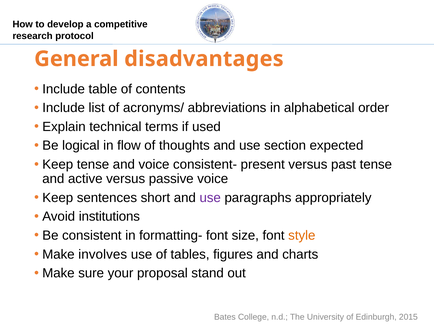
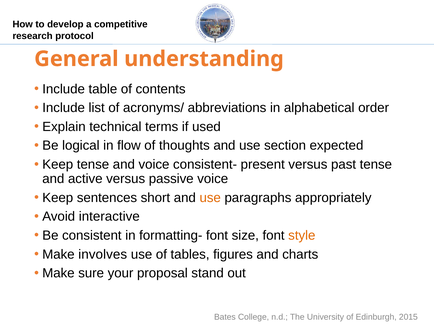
disadvantages: disadvantages -> understanding (204, 59)
use colour: purple -> orange (210, 197)
institutions: institutions -> interactive (109, 216)
